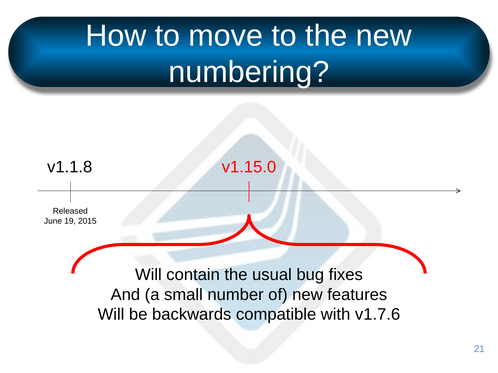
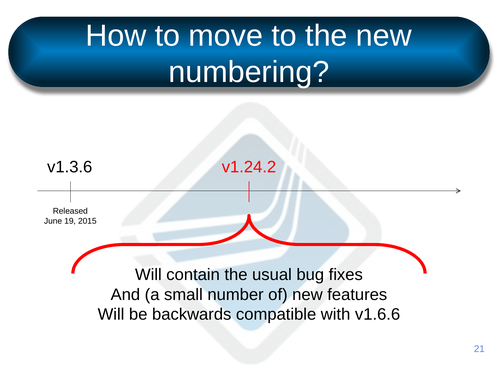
v1.15.0: v1.15.0 -> v1.24.2 (249, 167)
v1.1.8: v1.1.8 -> v1.3.6 (70, 167)
v1.7.6: v1.7.6 -> v1.6.6 (378, 315)
